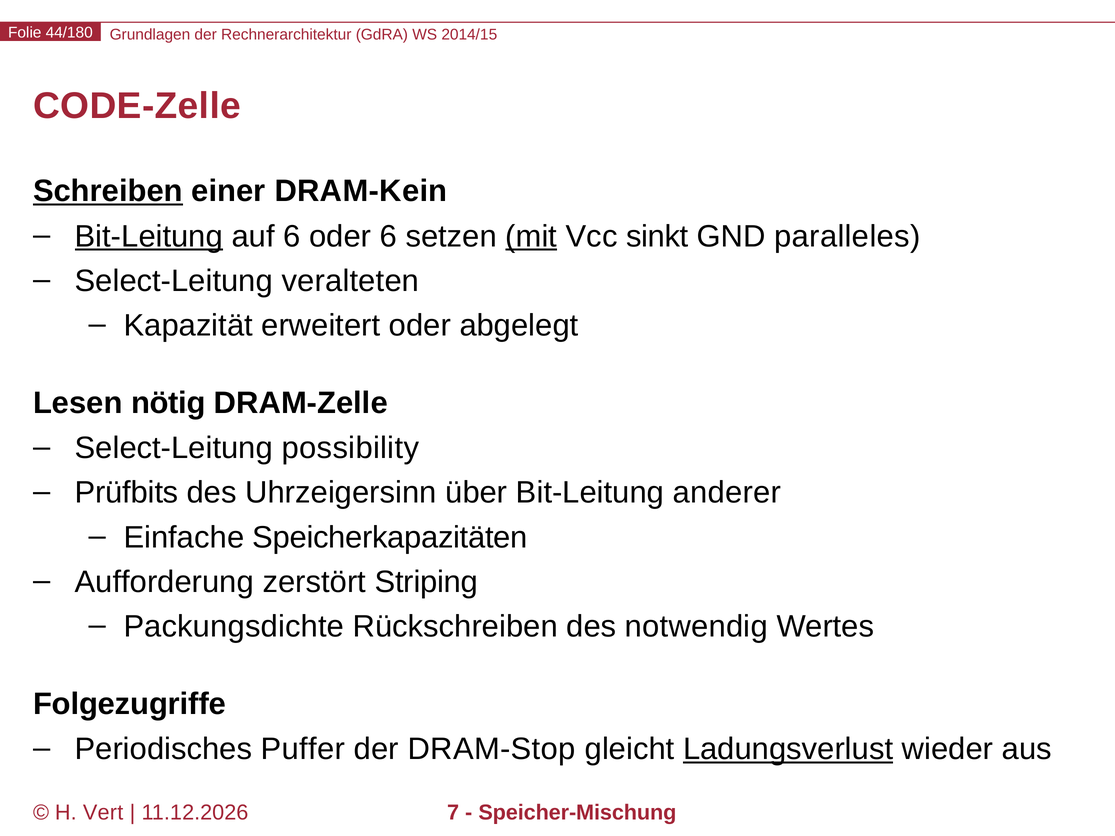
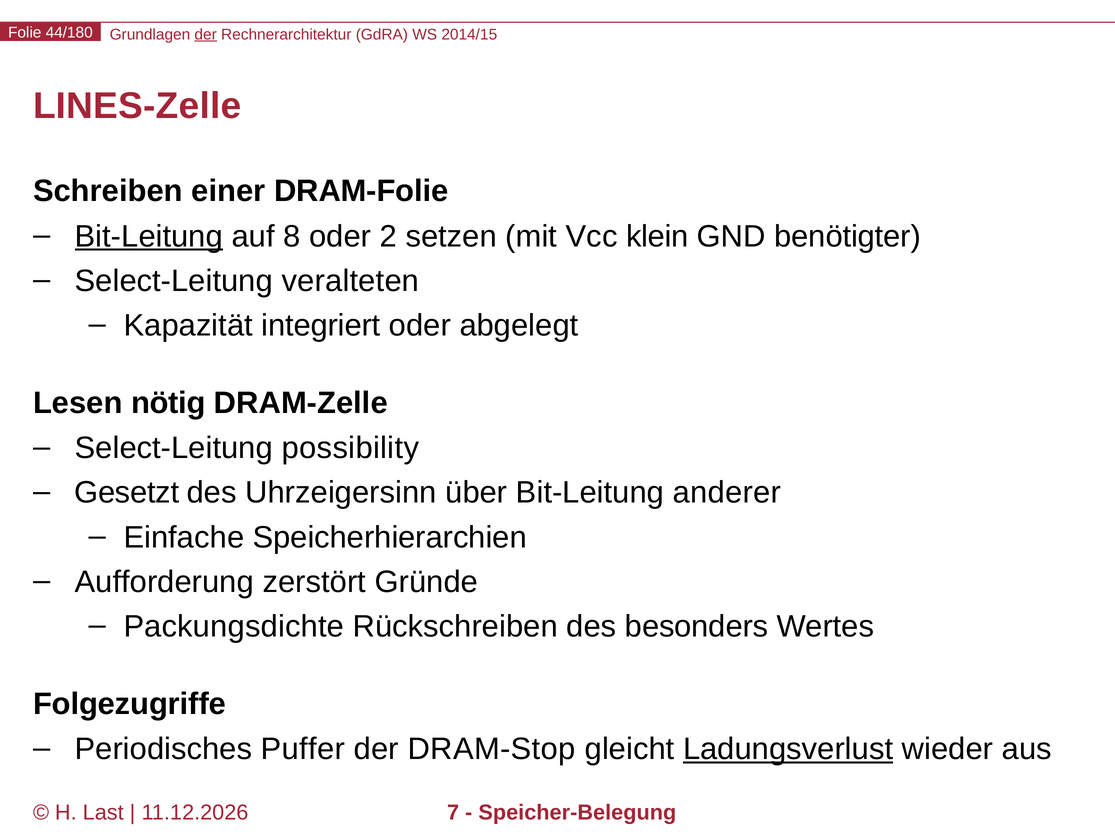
der underline: none -> present (206, 35)
CODE-Zelle: CODE-Zelle -> LINES-Zelle (137, 106)
Schreiben underline: present -> none (108, 191)
DRAM-Kein: DRAM-Kein -> DRAM-Folie (361, 191)
auf 6: 6 -> 8 (292, 236)
oder 6: 6 -> 2 (388, 236)
mit underline: present -> none (531, 236)
sinkt: sinkt -> klein (657, 236)
paralleles: paralleles -> benötigter (848, 236)
erweitert: erweitert -> integriert (321, 326)
Prüfbits: Prüfbits -> Gesetzt (127, 493)
Speicherkapazitäten: Speicherkapazitäten -> Speicherhierarchien (390, 537)
Striping: Striping -> Gründe (426, 582)
notwendig: notwendig -> besonders (697, 627)
Vert: Vert -> Last (103, 813)
Speicher-Mischung: Speicher-Mischung -> Speicher-Belegung (577, 813)
